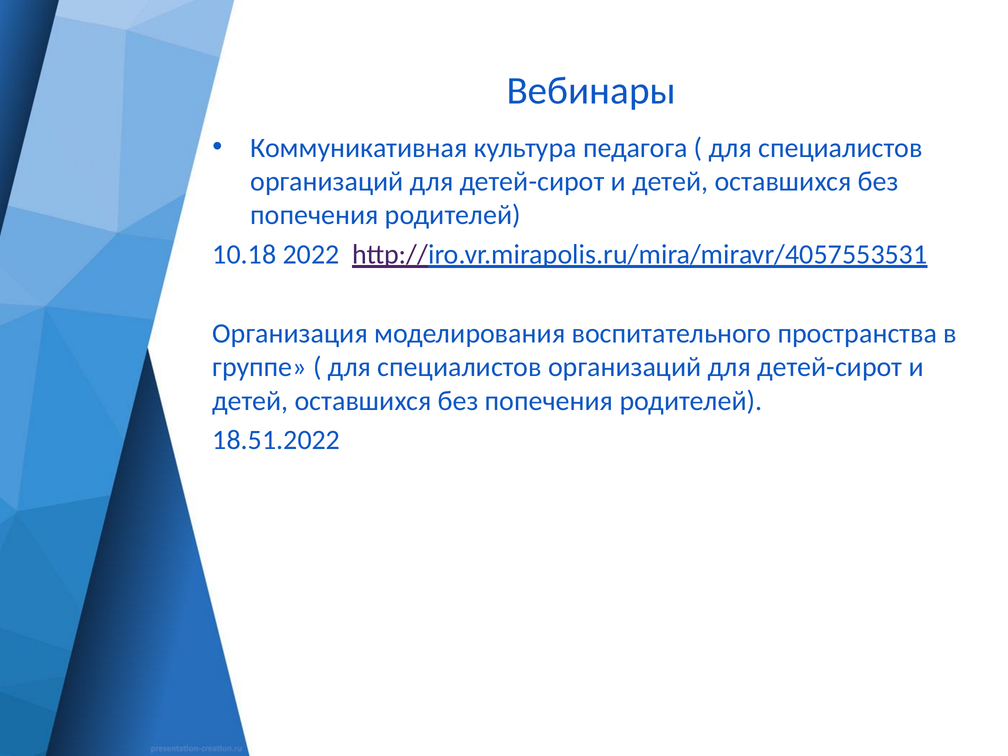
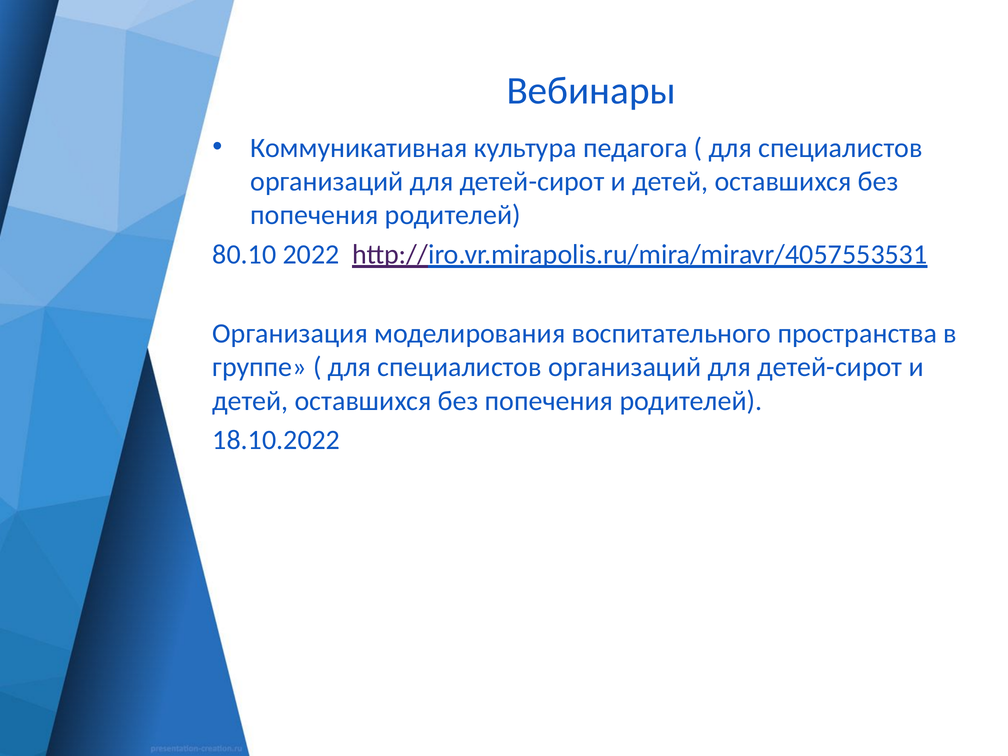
10.18: 10.18 -> 80.10 (244, 254)
18.51.2022: 18.51.2022 -> 18.10.2022 (276, 440)
